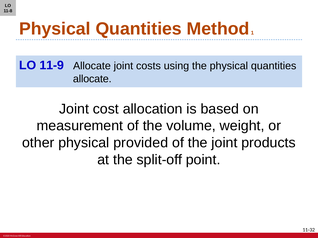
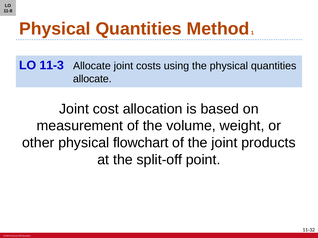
11-9: 11-9 -> 11-3 (52, 66)
provided: provided -> flowchart (141, 143)
